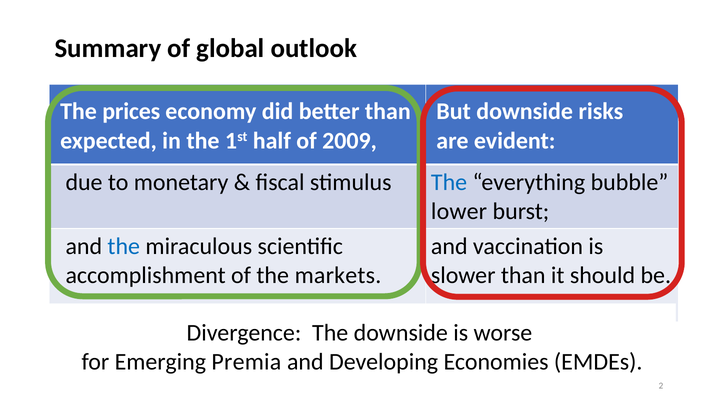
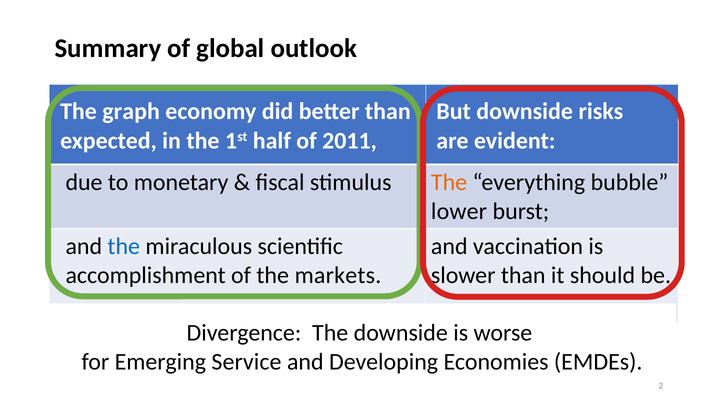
prices: prices -> graph (131, 111)
2009: 2009 -> 2011 (349, 141)
The colour: blue -> orange (449, 182)
Premia: Premia -> Service (246, 362)
